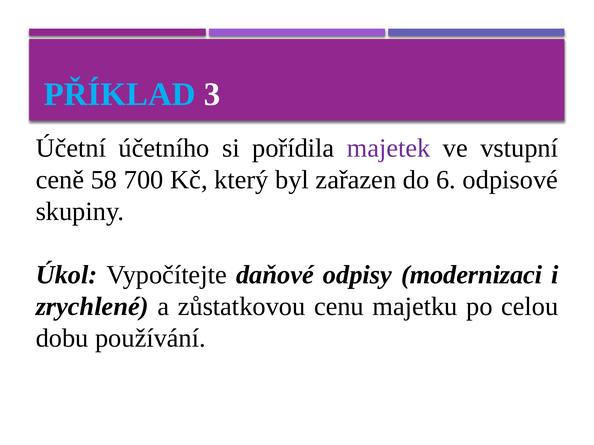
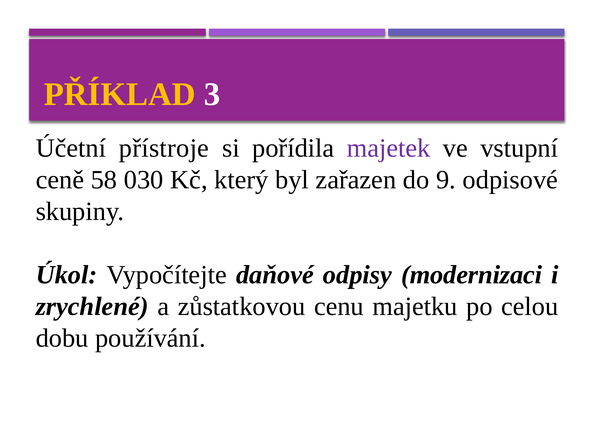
PŘÍKLAD colour: light blue -> yellow (120, 95)
účetního: účetního -> přístroje (164, 148)
700: 700 -> 030 (144, 180)
6: 6 -> 9 (446, 180)
